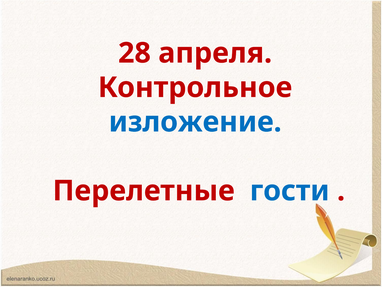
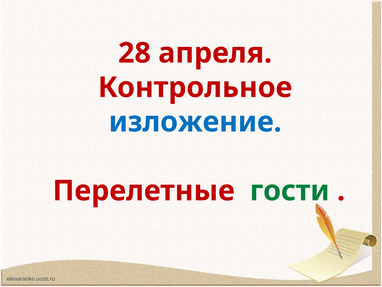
гости colour: blue -> green (290, 191)
